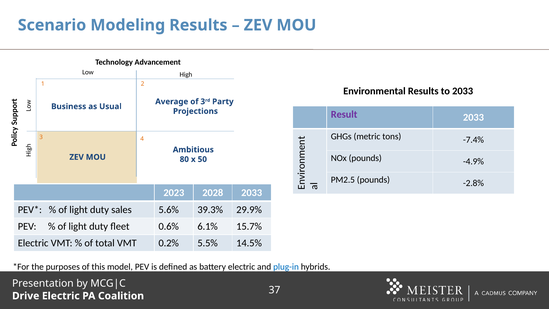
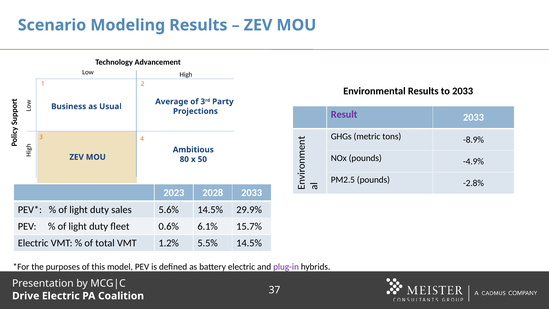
-7.4%: -7.4% -> -8.9% (473, 140)
5.6% 39.3%: 39.3% -> 14.5% (210, 210)
0.2%: 0.2% -> 1.2% (169, 243)
plug-in colour: blue -> purple (286, 267)
